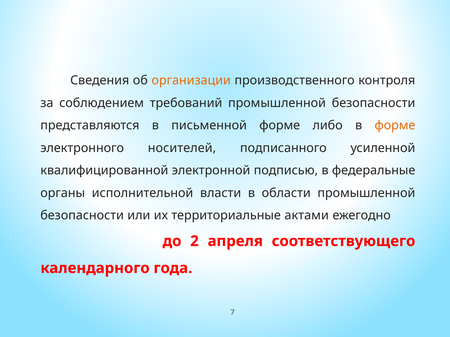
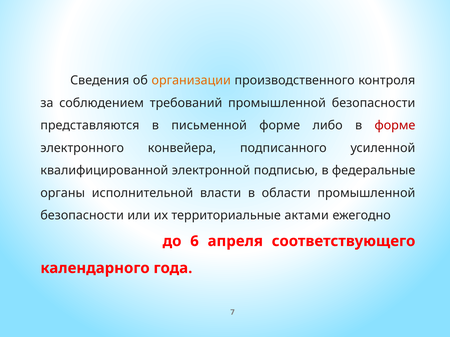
форме colour: orange -> red (395, 126)
носителей: носителей -> конвейера (182, 148)
2: 2 -> 6 (195, 241)
